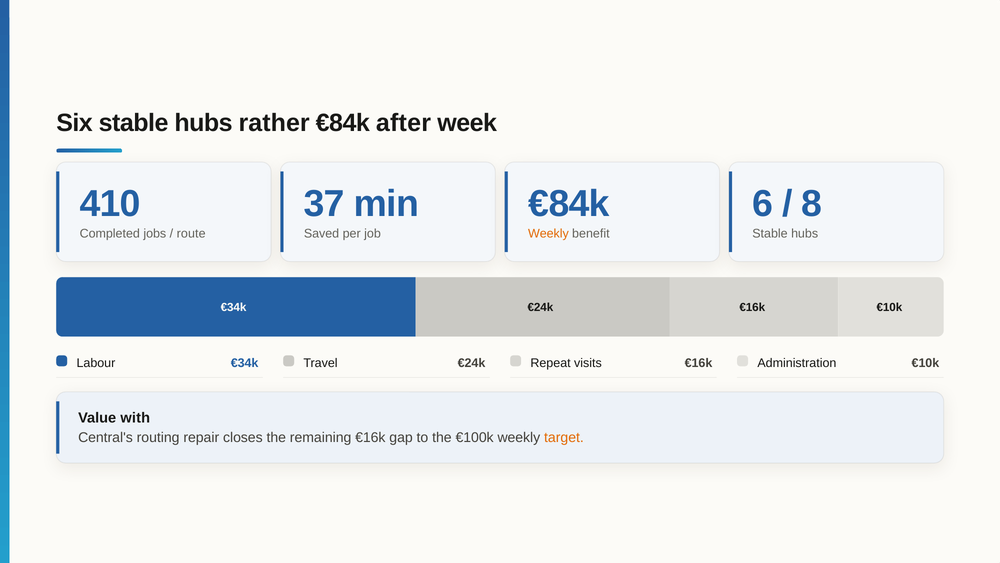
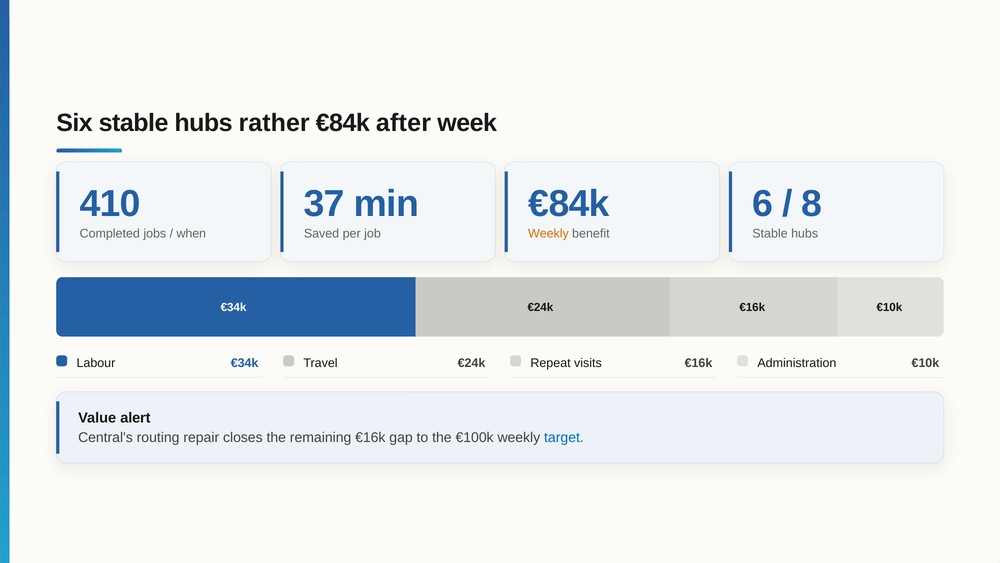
route: route -> when (191, 234)
with: with -> alert (135, 418)
target colour: orange -> blue (564, 437)
